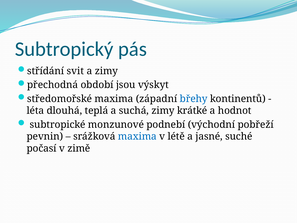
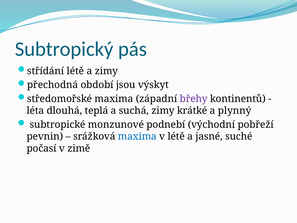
střídání svit: svit -> létě (75, 71)
břehy colour: blue -> purple (194, 99)
hodnot: hodnot -> plynný (235, 111)
